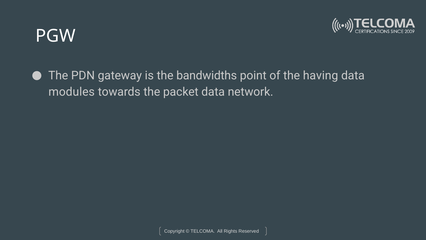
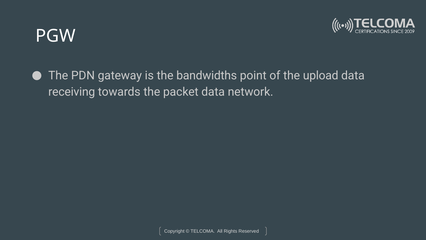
having: having -> upload (321, 75)
modules: modules -> receiving (72, 92)
